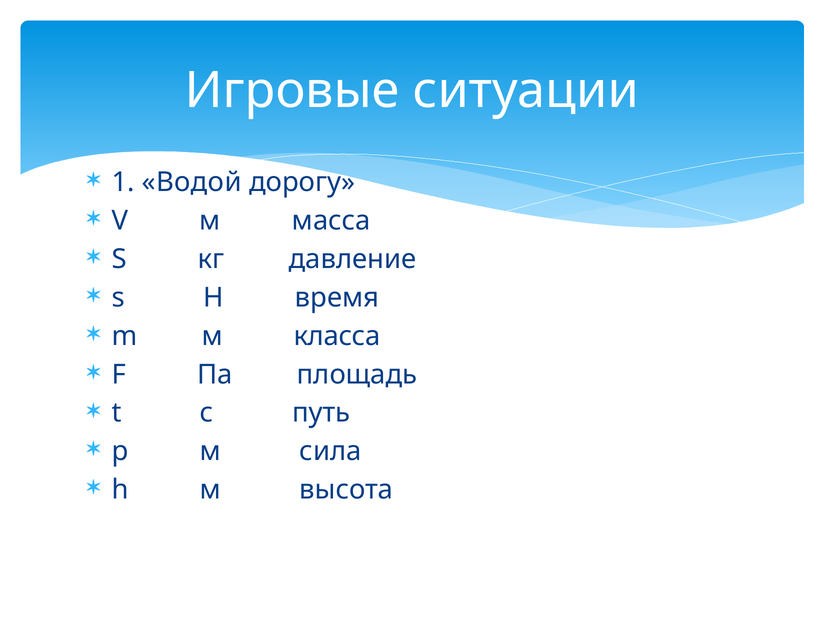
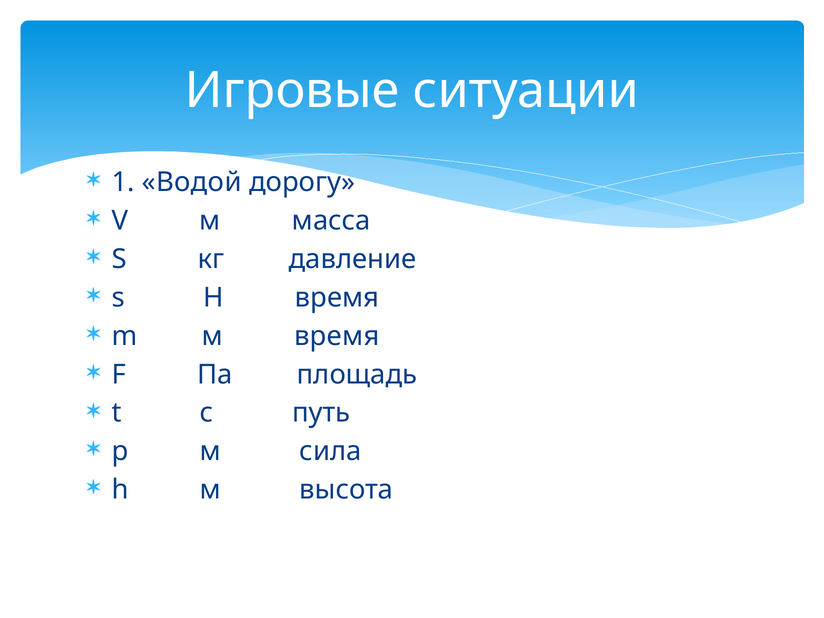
м класса: класса -> время (337, 336)
